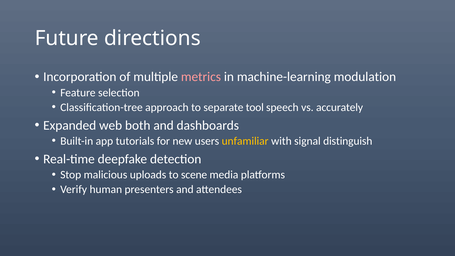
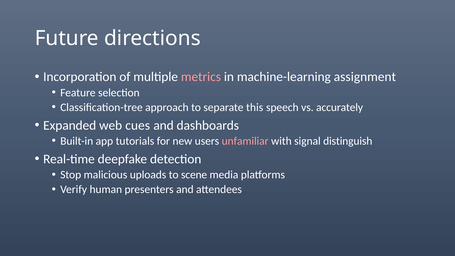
modulation: modulation -> assignment (365, 77)
tool: tool -> this (255, 107)
both: both -> cues (138, 125)
unfamiliar colour: yellow -> pink (245, 141)
